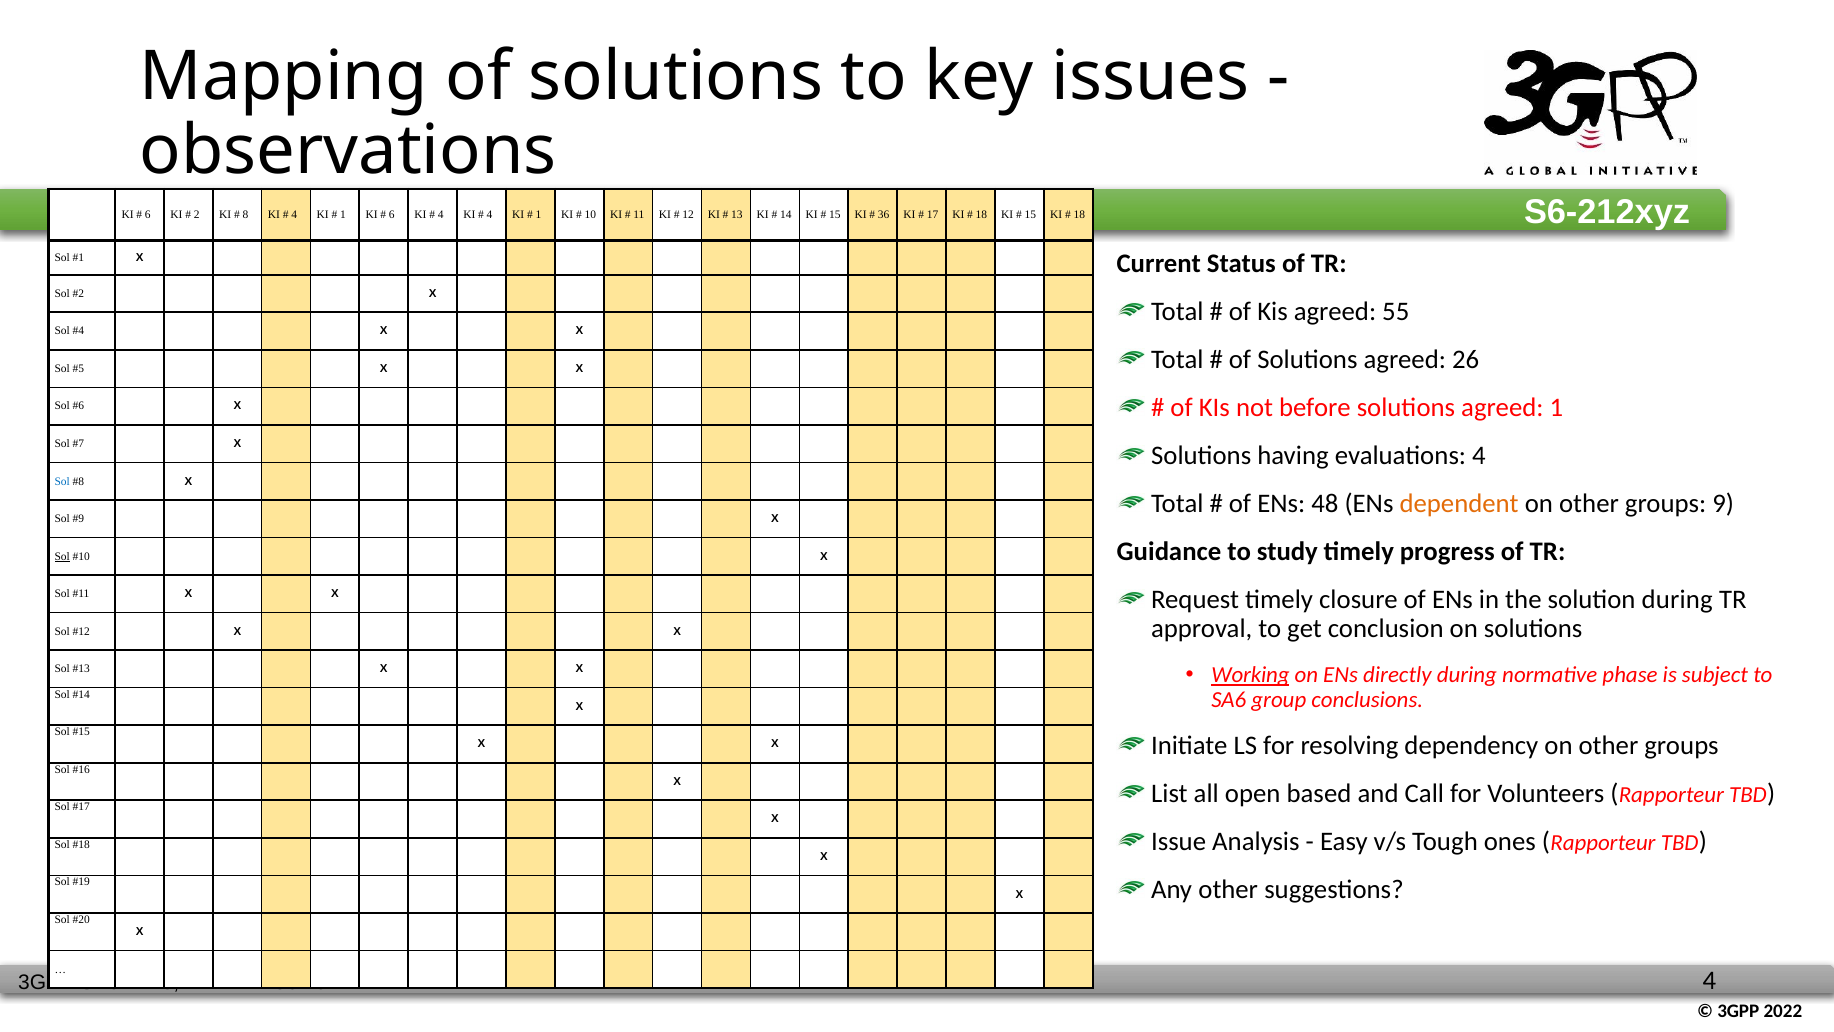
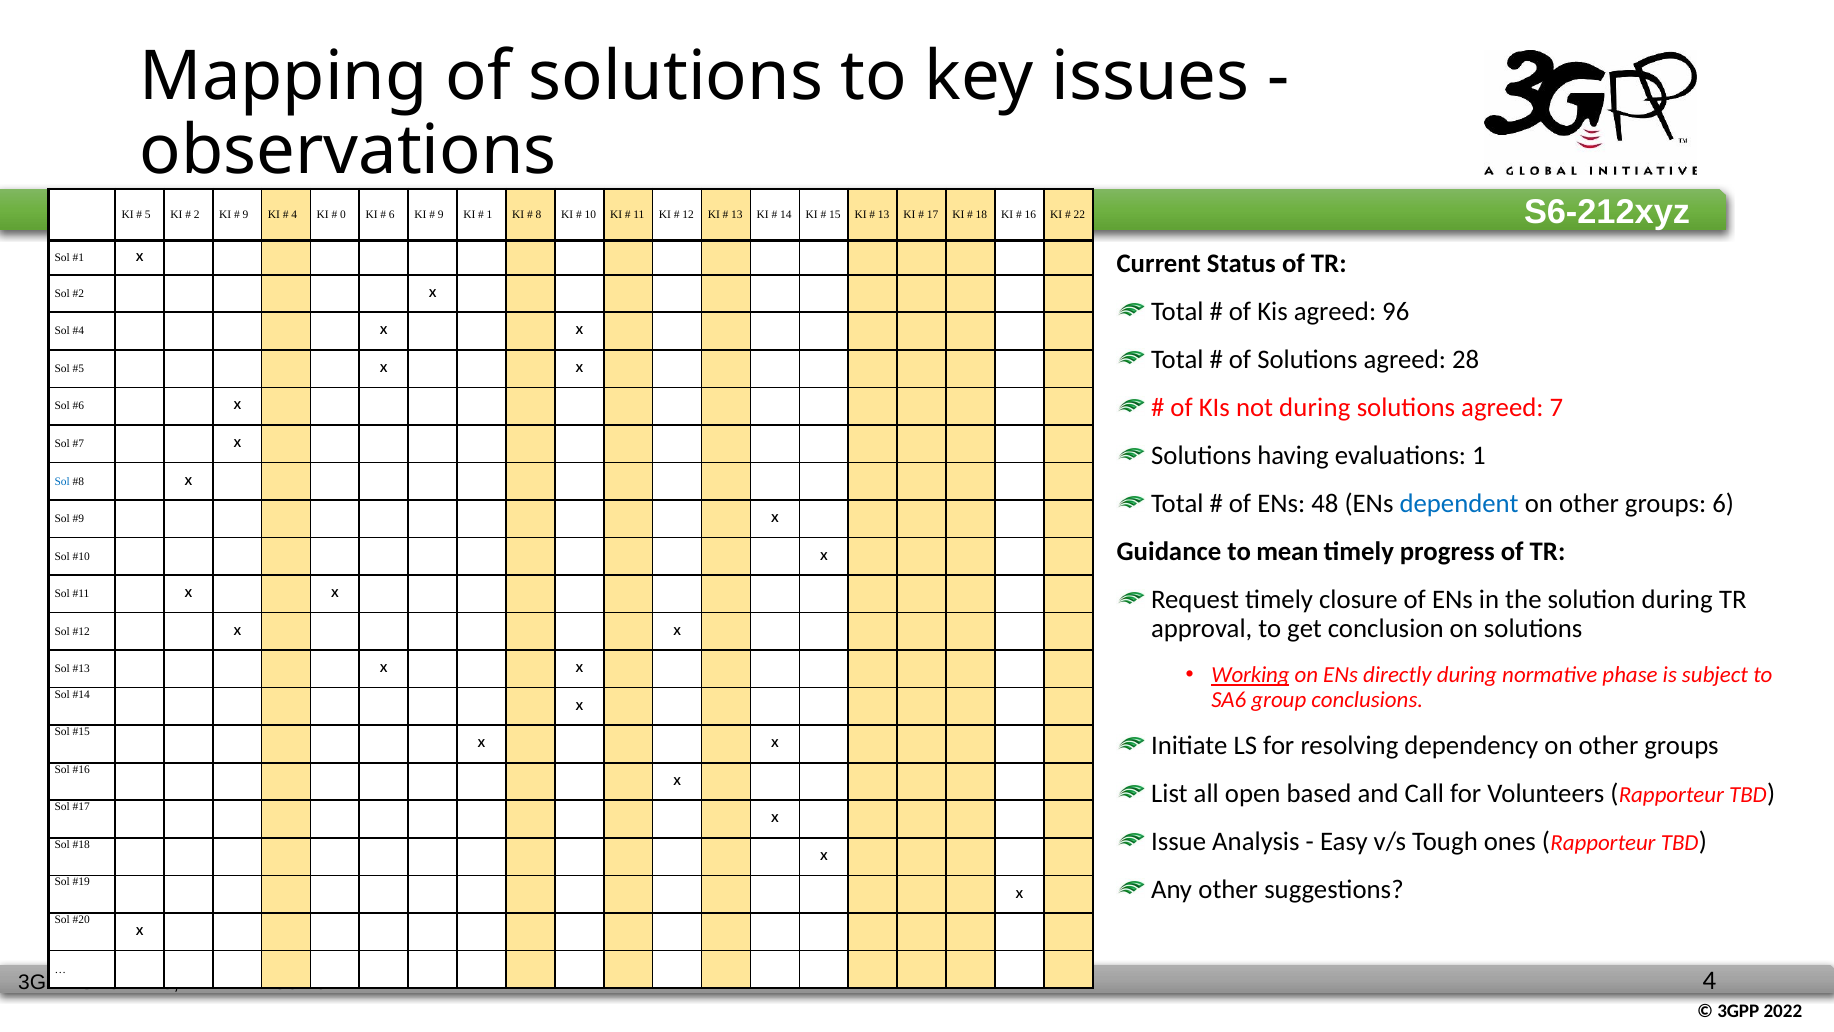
6: 6 -> 5 (148, 215)
8: 8 -> 9 (245, 215)
1: 1 -> 0 (343, 215)
4: 4 -> 9 (441, 215)
4: 4 -> 1 (490, 215)
1: 1 -> 8 (539, 215)
36: 36 -> 13 (884, 215)
15: 15 -> 16 (1030, 215)
18: 18 -> 22 (1079, 215)
55: 55 -> 96 (1396, 312)
26: 26 -> 28 (1466, 360)
not before: before -> during (1315, 408)
agreed 1: 1 -> 7 (1556, 408)
evaluations 4: 4 -> 1 (1479, 456)
dependent colour: orange -> blue (1459, 504)
groups 9: 9 -> 6 (1723, 504)
study: study -> mean (1287, 552)
Sol underline: present -> none (62, 556)
